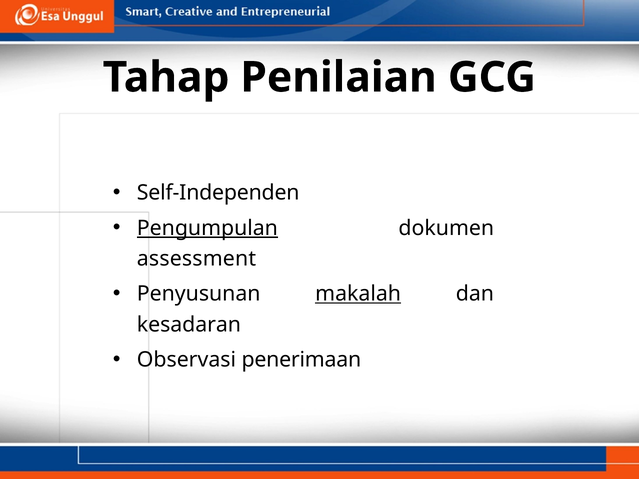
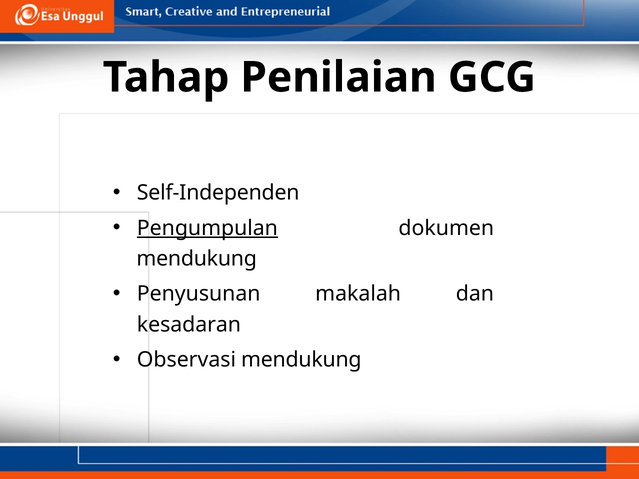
assessment: assessment -> mendukung (197, 259)
makalah underline: present -> none (358, 294)
Observasi penerimaan: penerimaan -> mendukung (301, 360)
